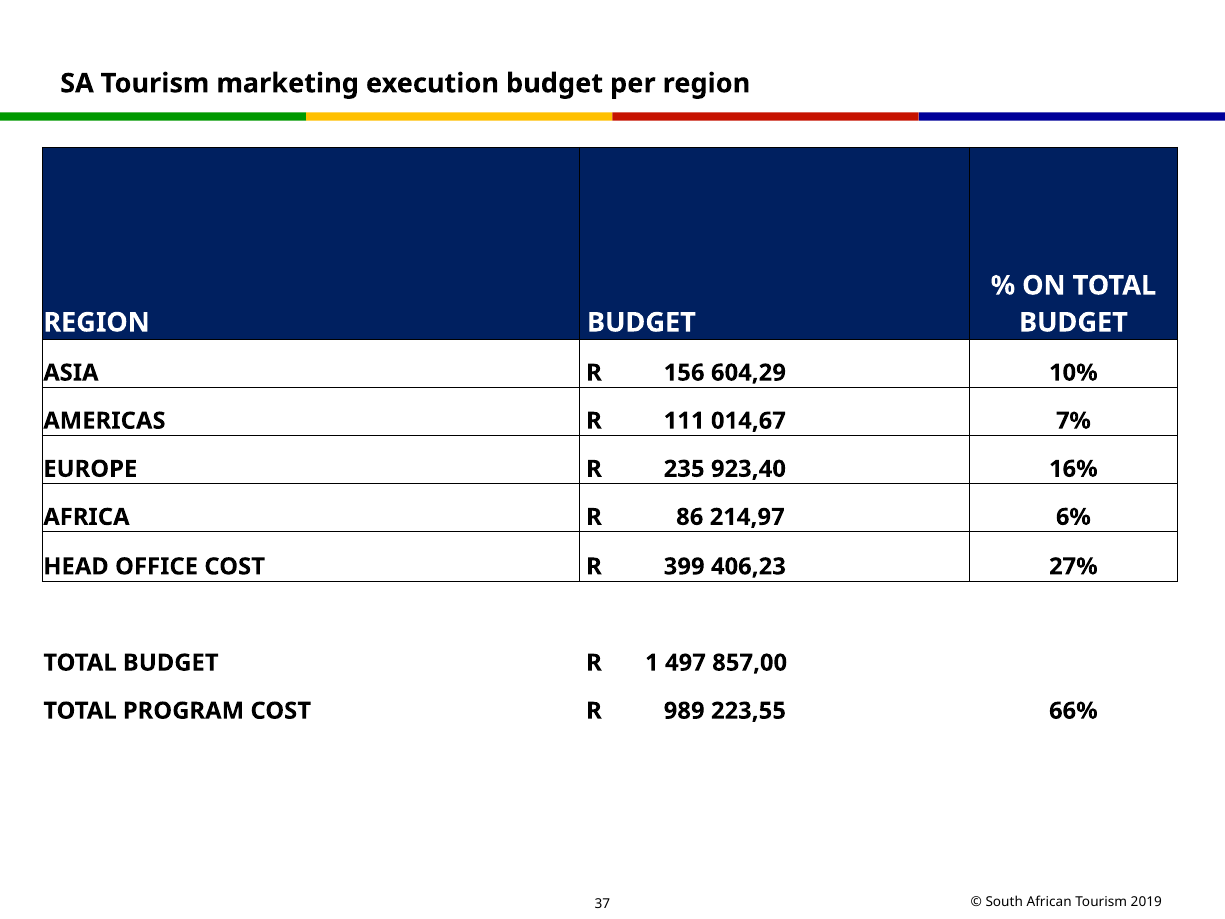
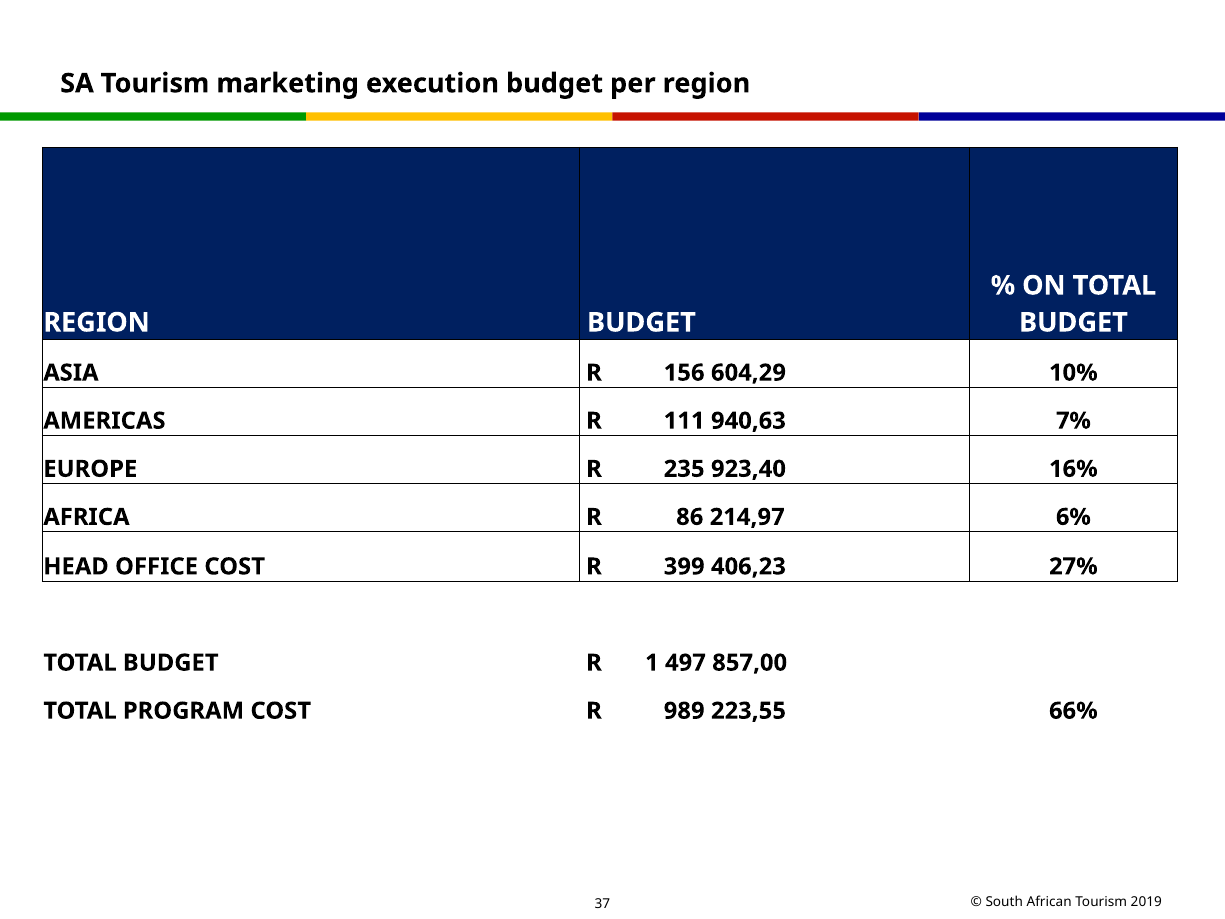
014,67: 014,67 -> 940,63 (748, 421)
